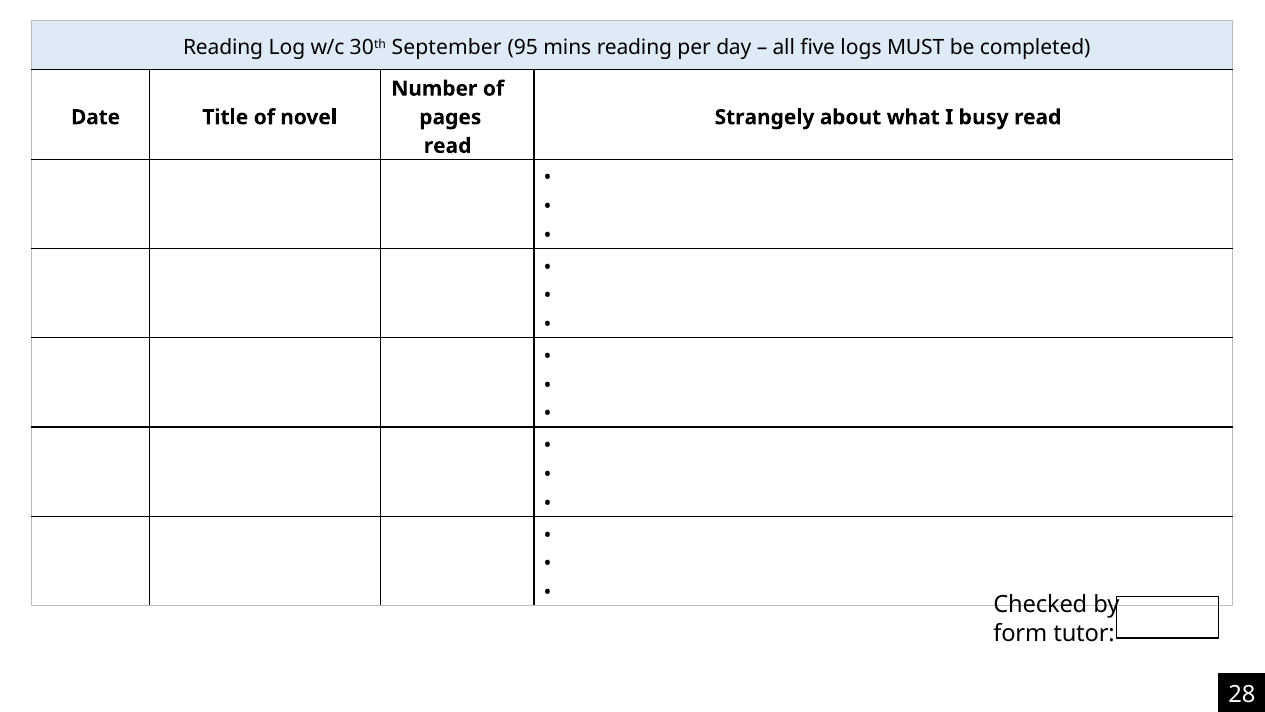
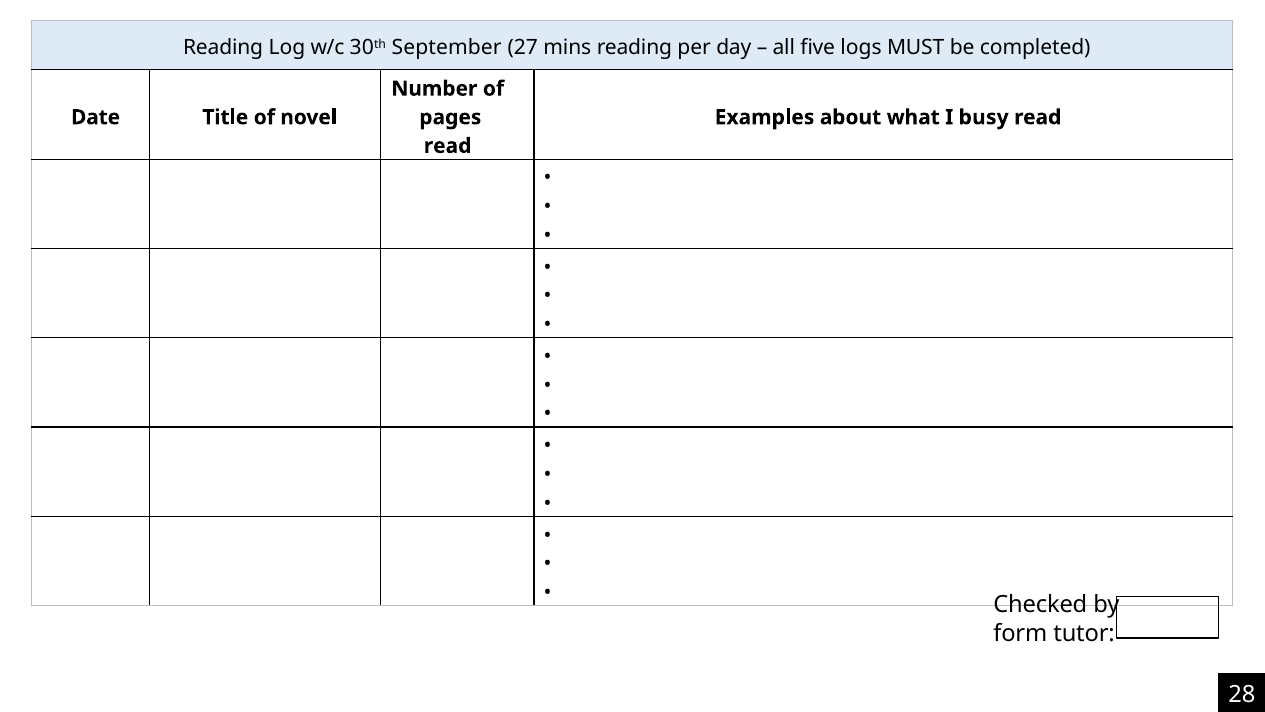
95: 95 -> 27 (523, 48)
Strangely: Strangely -> Examples (764, 117)
